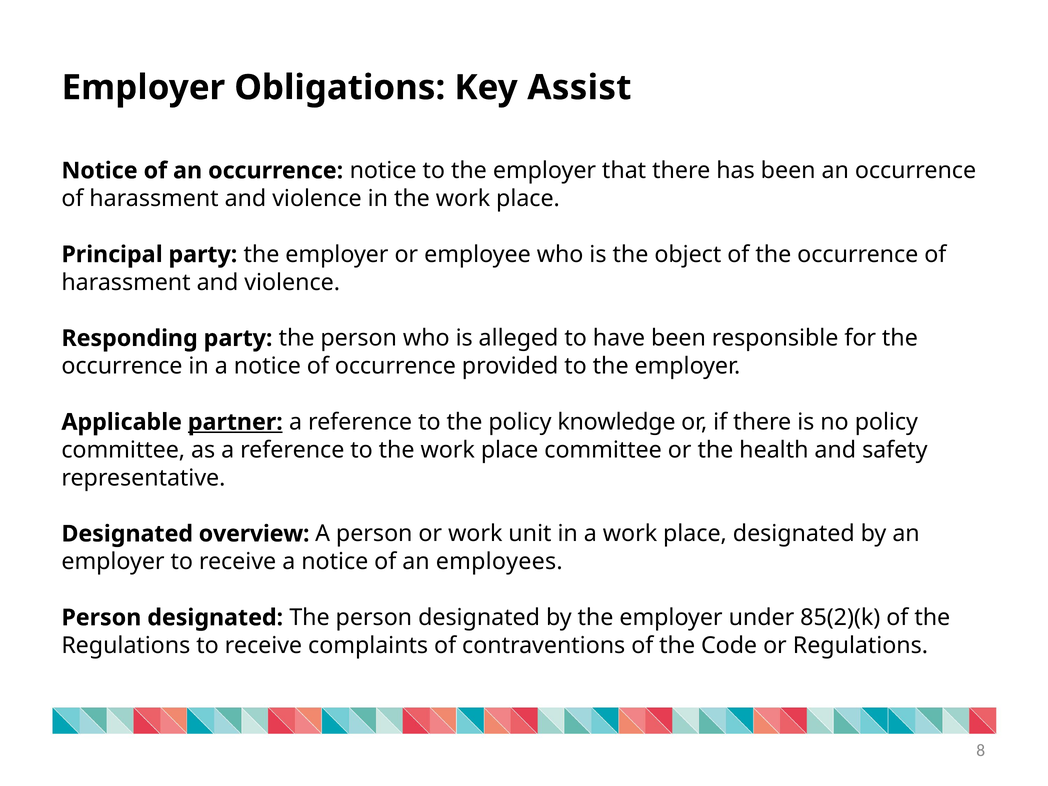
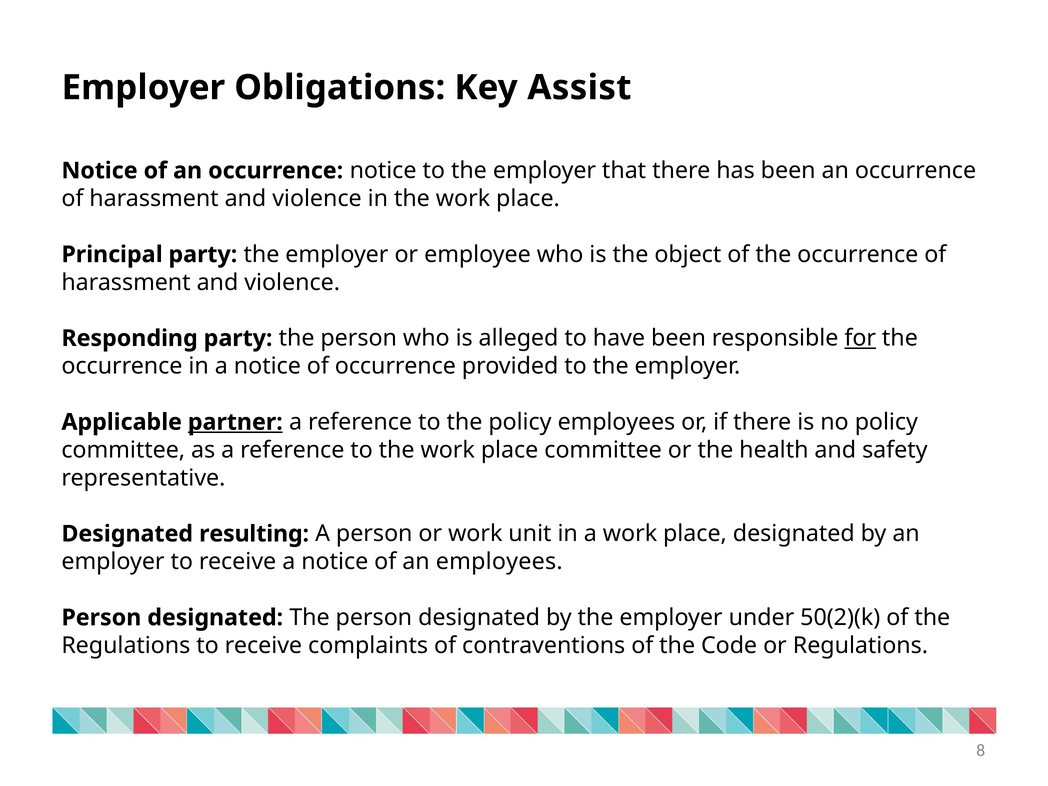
for underline: none -> present (860, 338)
policy knowledge: knowledge -> employees (616, 422)
overview: overview -> resulting (254, 534)
85(2)(k: 85(2)(k -> 50(2)(k (840, 618)
